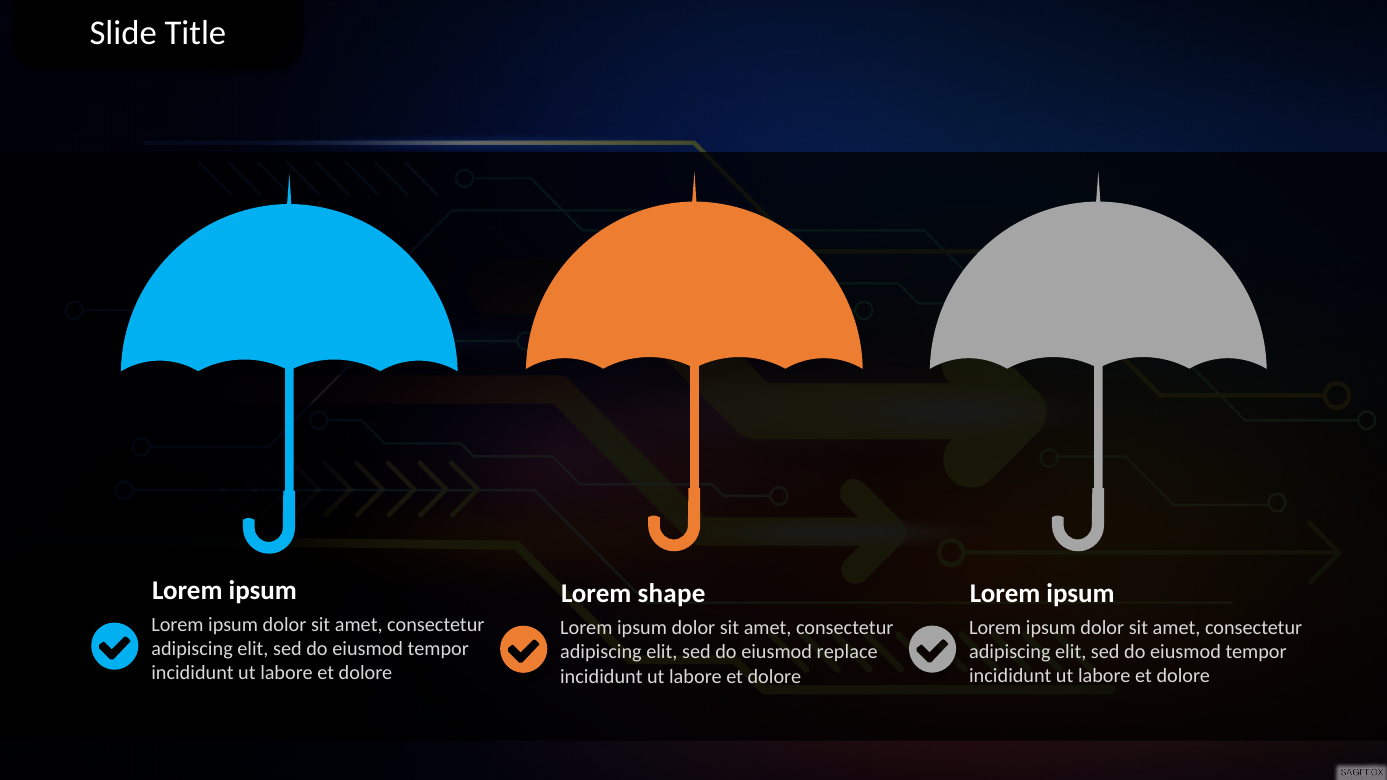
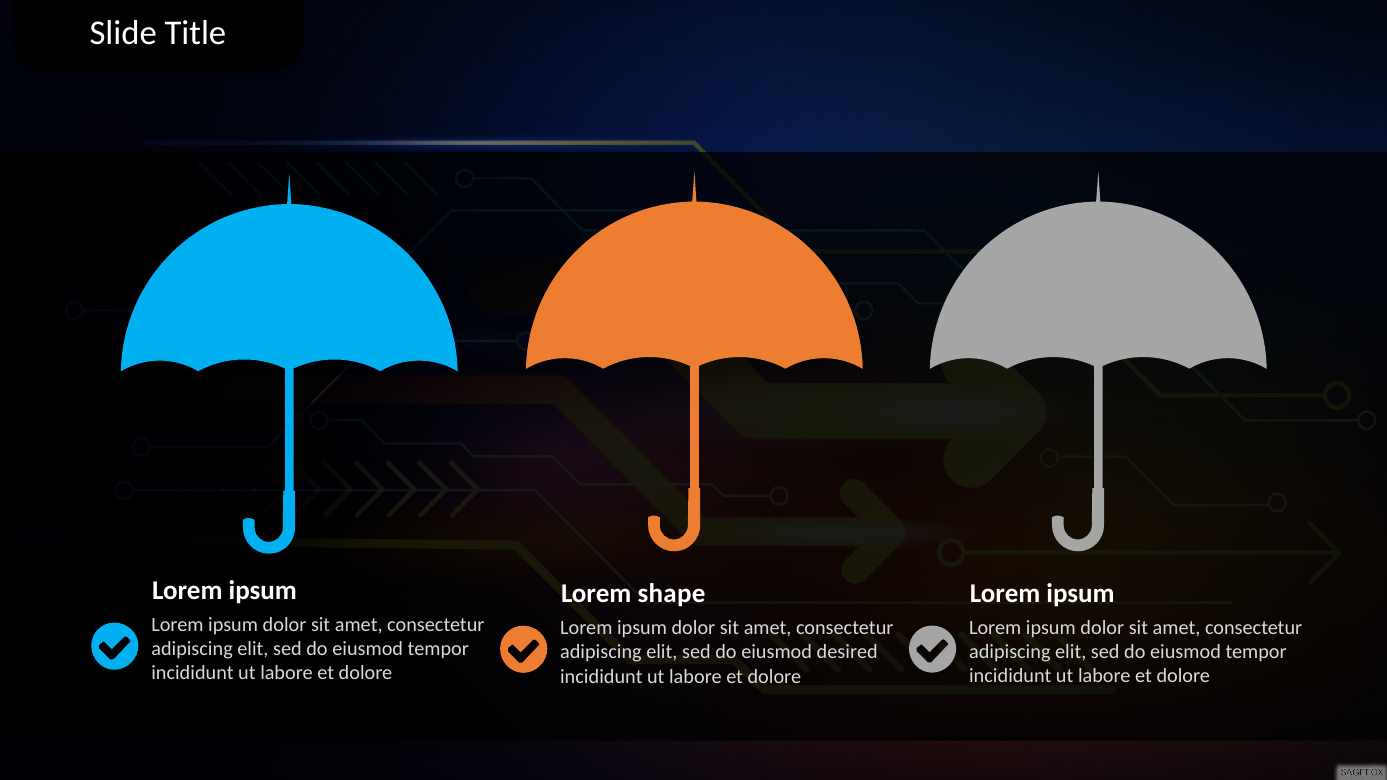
replace: replace -> desired (847, 652)
